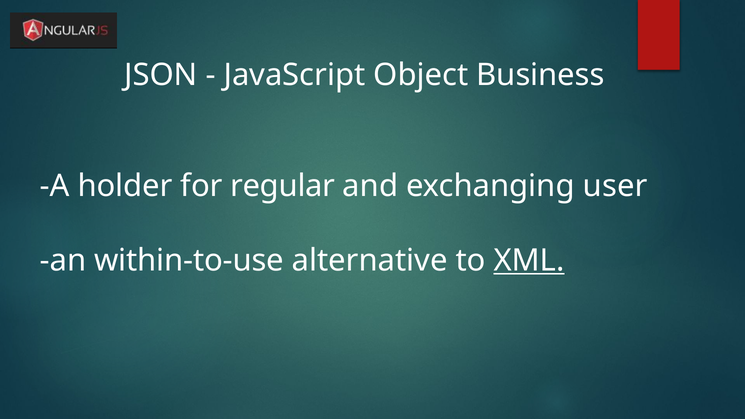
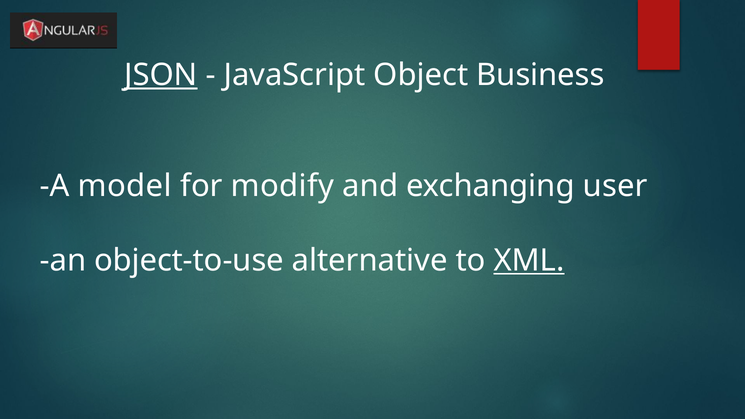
JSON underline: none -> present (161, 75)
holder: holder -> model (125, 186)
regular: regular -> modify (282, 186)
within-to-use: within-to-use -> object-to-use (189, 260)
